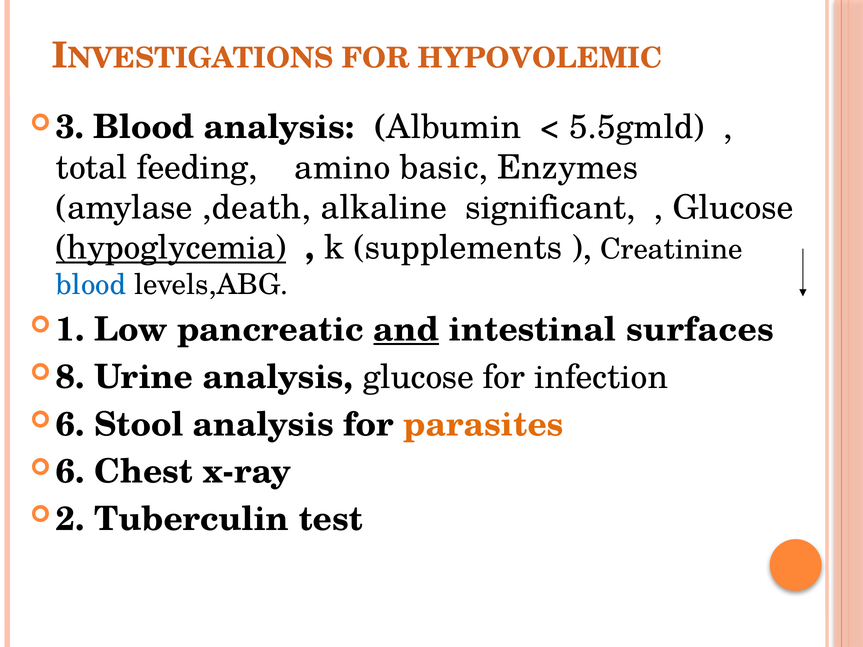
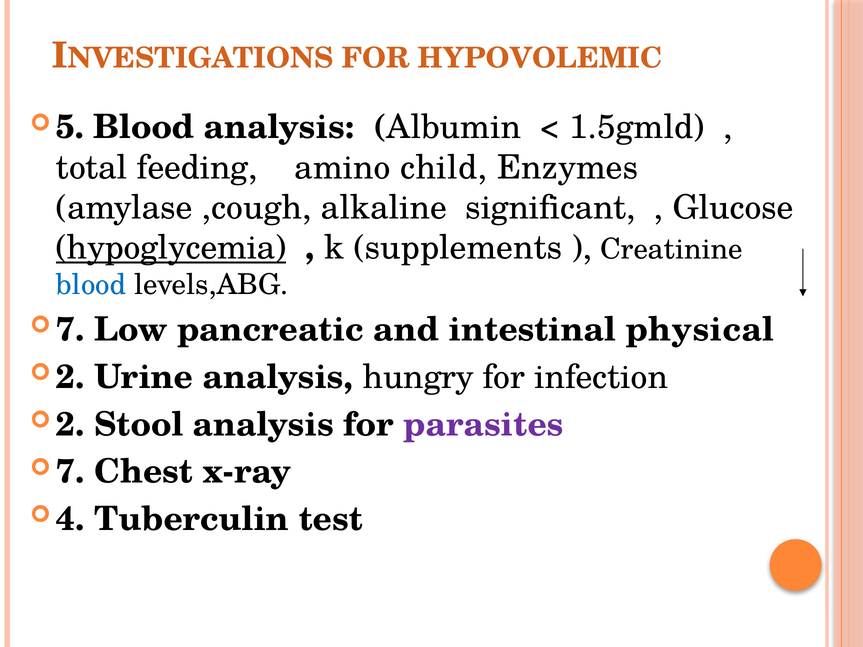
3: 3 -> 5 (70, 127)
5.5gmld: 5.5gmld -> 1.5gmld (637, 127)
basic: basic -> child (444, 168)
,death: ,death -> ,cough (257, 208)
1: 1 -> 7 (70, 330)
and underline: present -> none (406, 330)
surfaces: surfaces -> physical (700, 330)
8: 8 -> 2 (70, 377)
analysis glucose: glucose -> hungry (418, 377)
6: 6 -> 2 (70, 425)
parasites colour: orange -> purple (484, 425)
6: 6 -> 7 (70, 472)
2: 2 -> 4 (70, 519)
